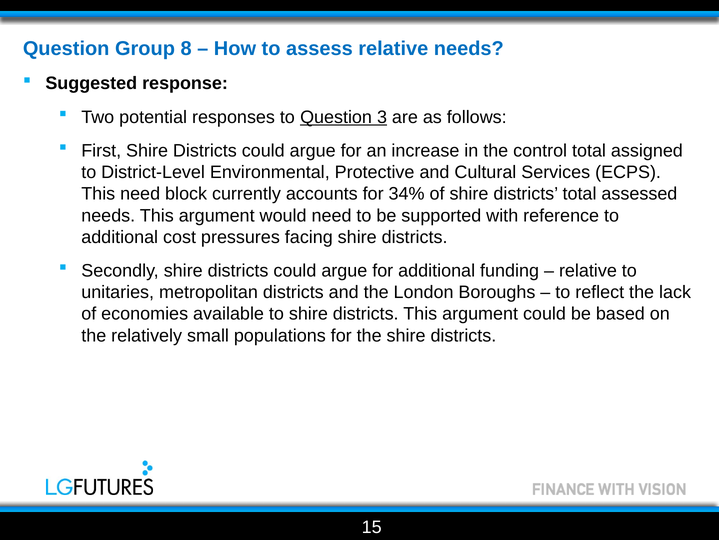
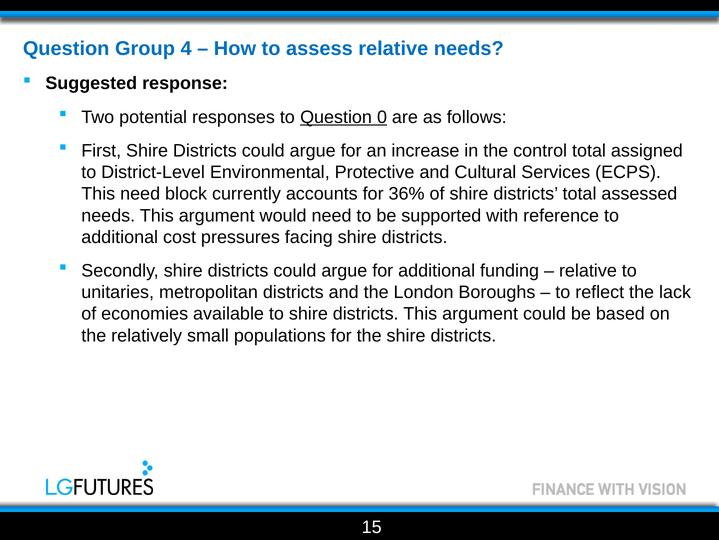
8: 8 -> 4 (186, 49)
3: 3 -> 0 (382, 117)
34%: 34% -> 36% (407, 194)
